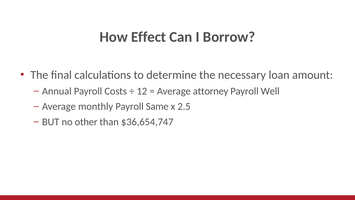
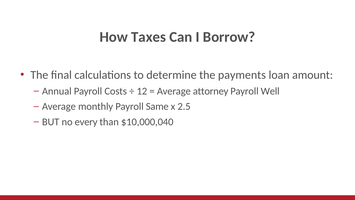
Effect: Effect -> Taxes (149, 37)
necessary: necessary -> payments (242, 75)
other: other -> every (86, 122)
$36,654,747: $36,654,747 -> $10,000,040 (147, 122)
